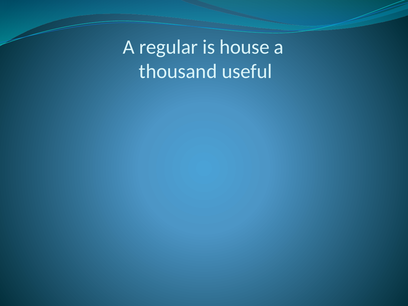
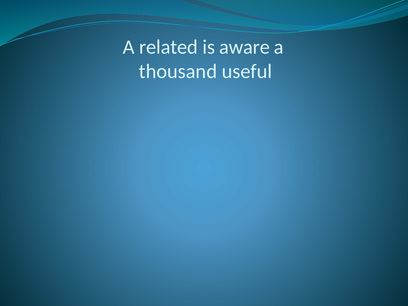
regular: regular -> related (169, 47)
house: house -> aware (245, 47)
